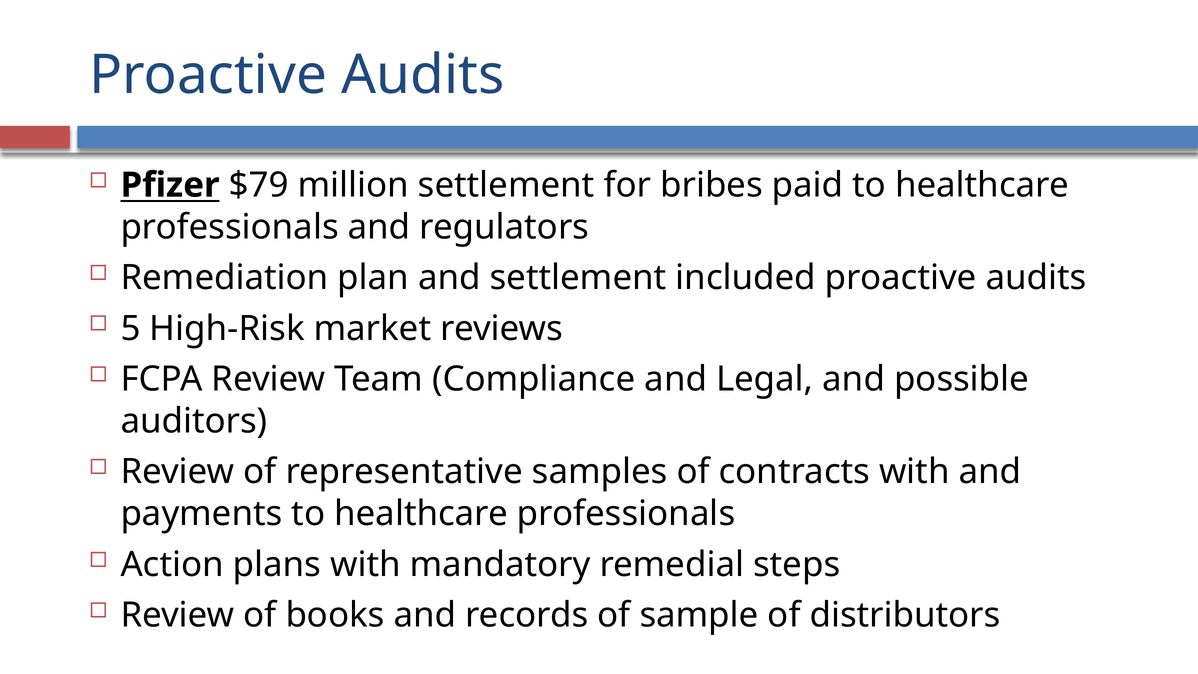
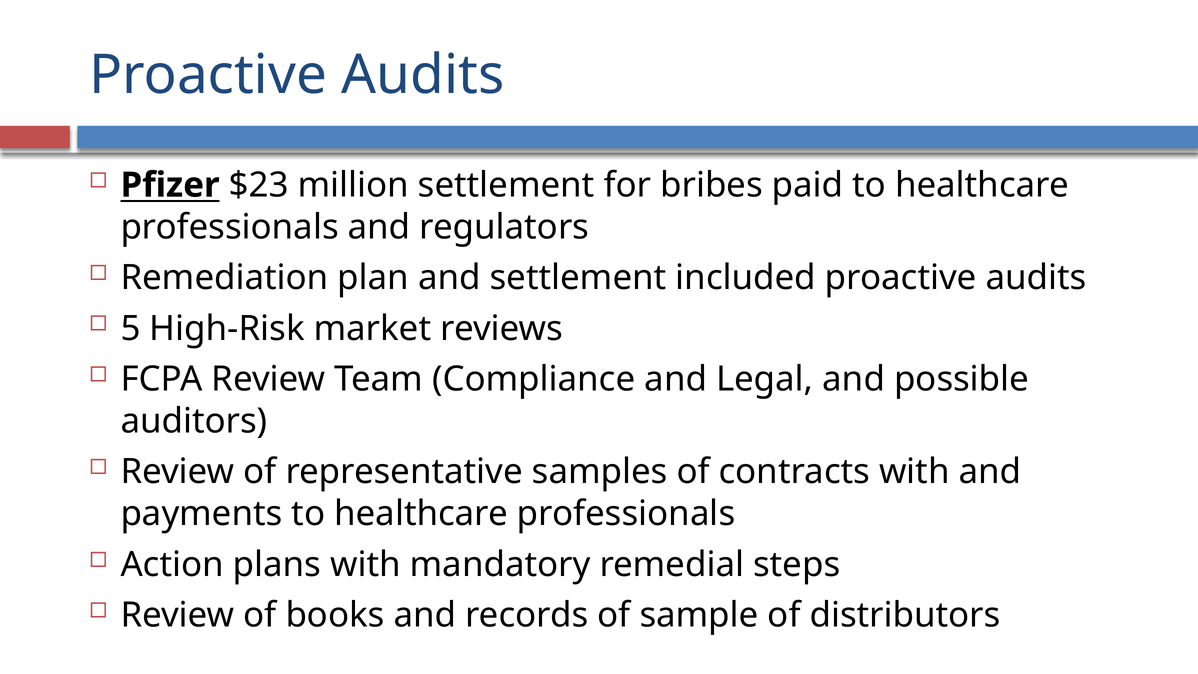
$79: $79 -> $23 (259, 185)
